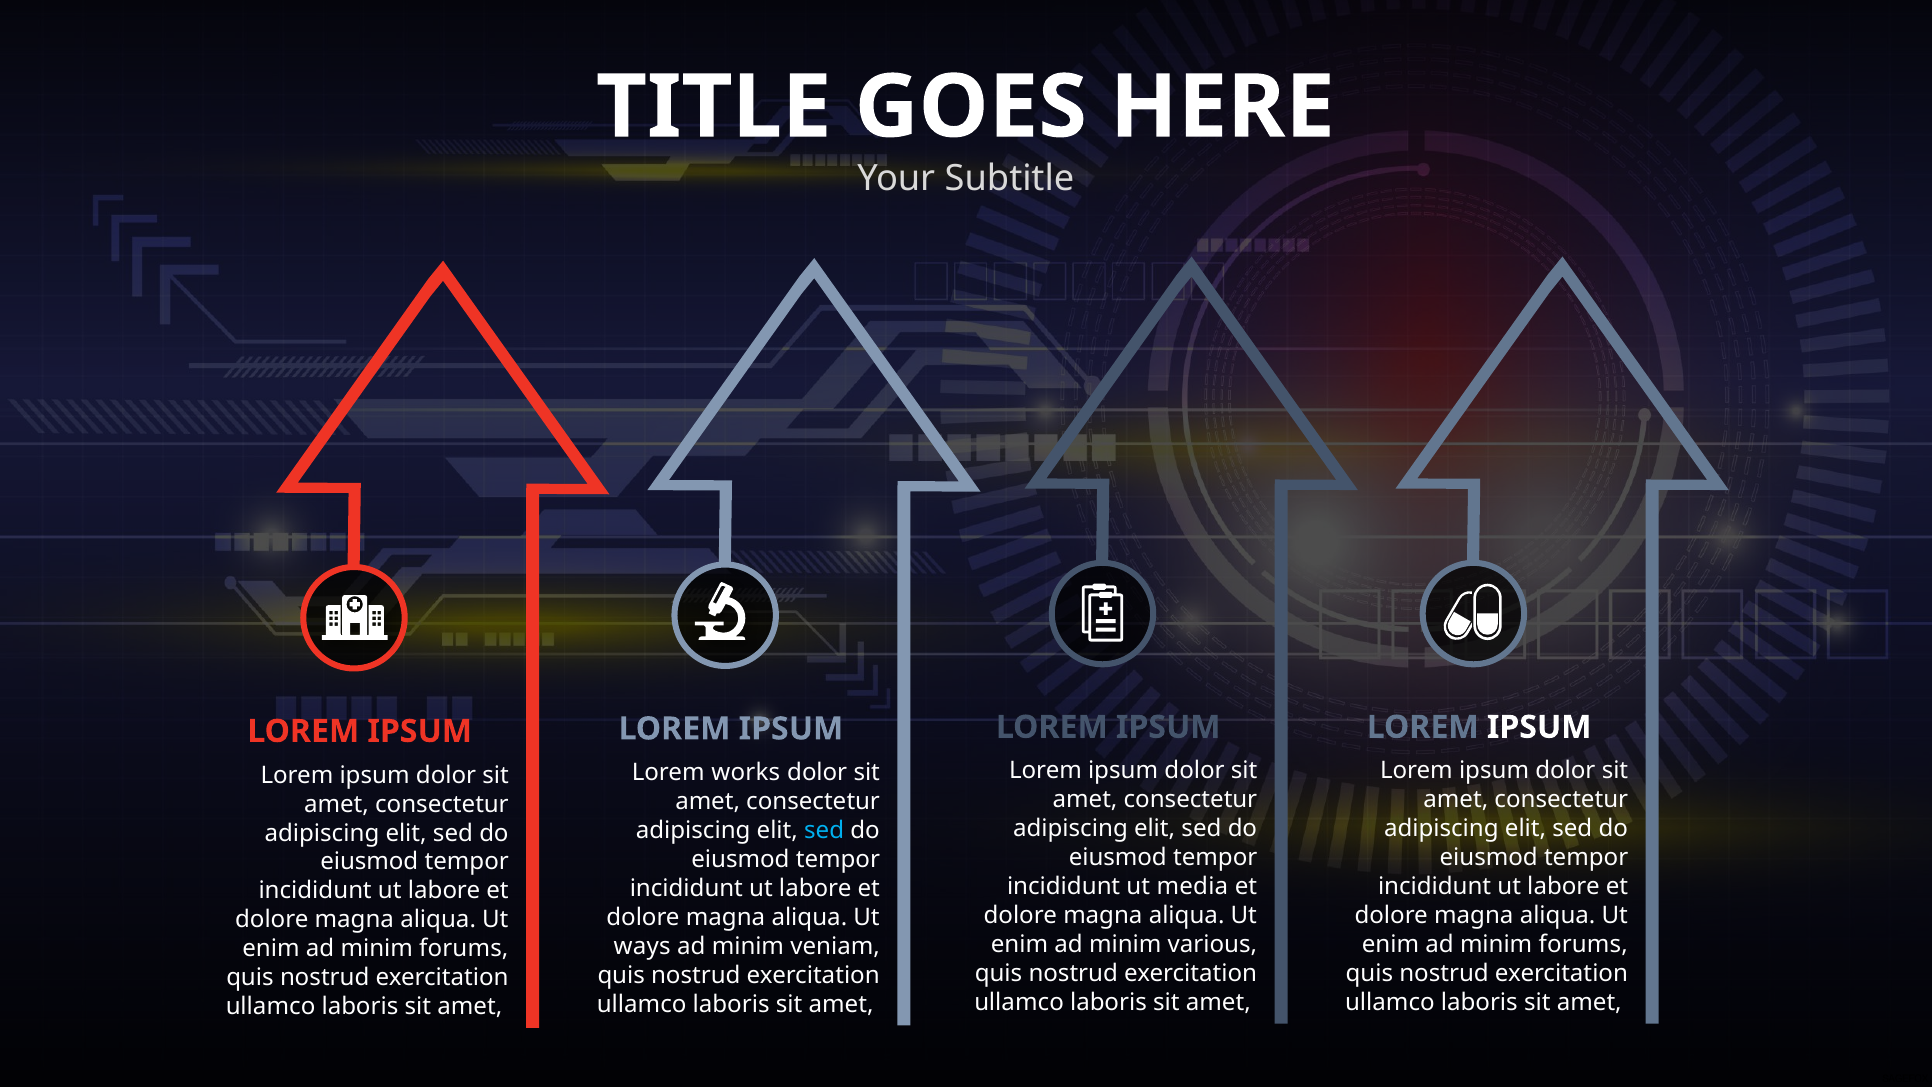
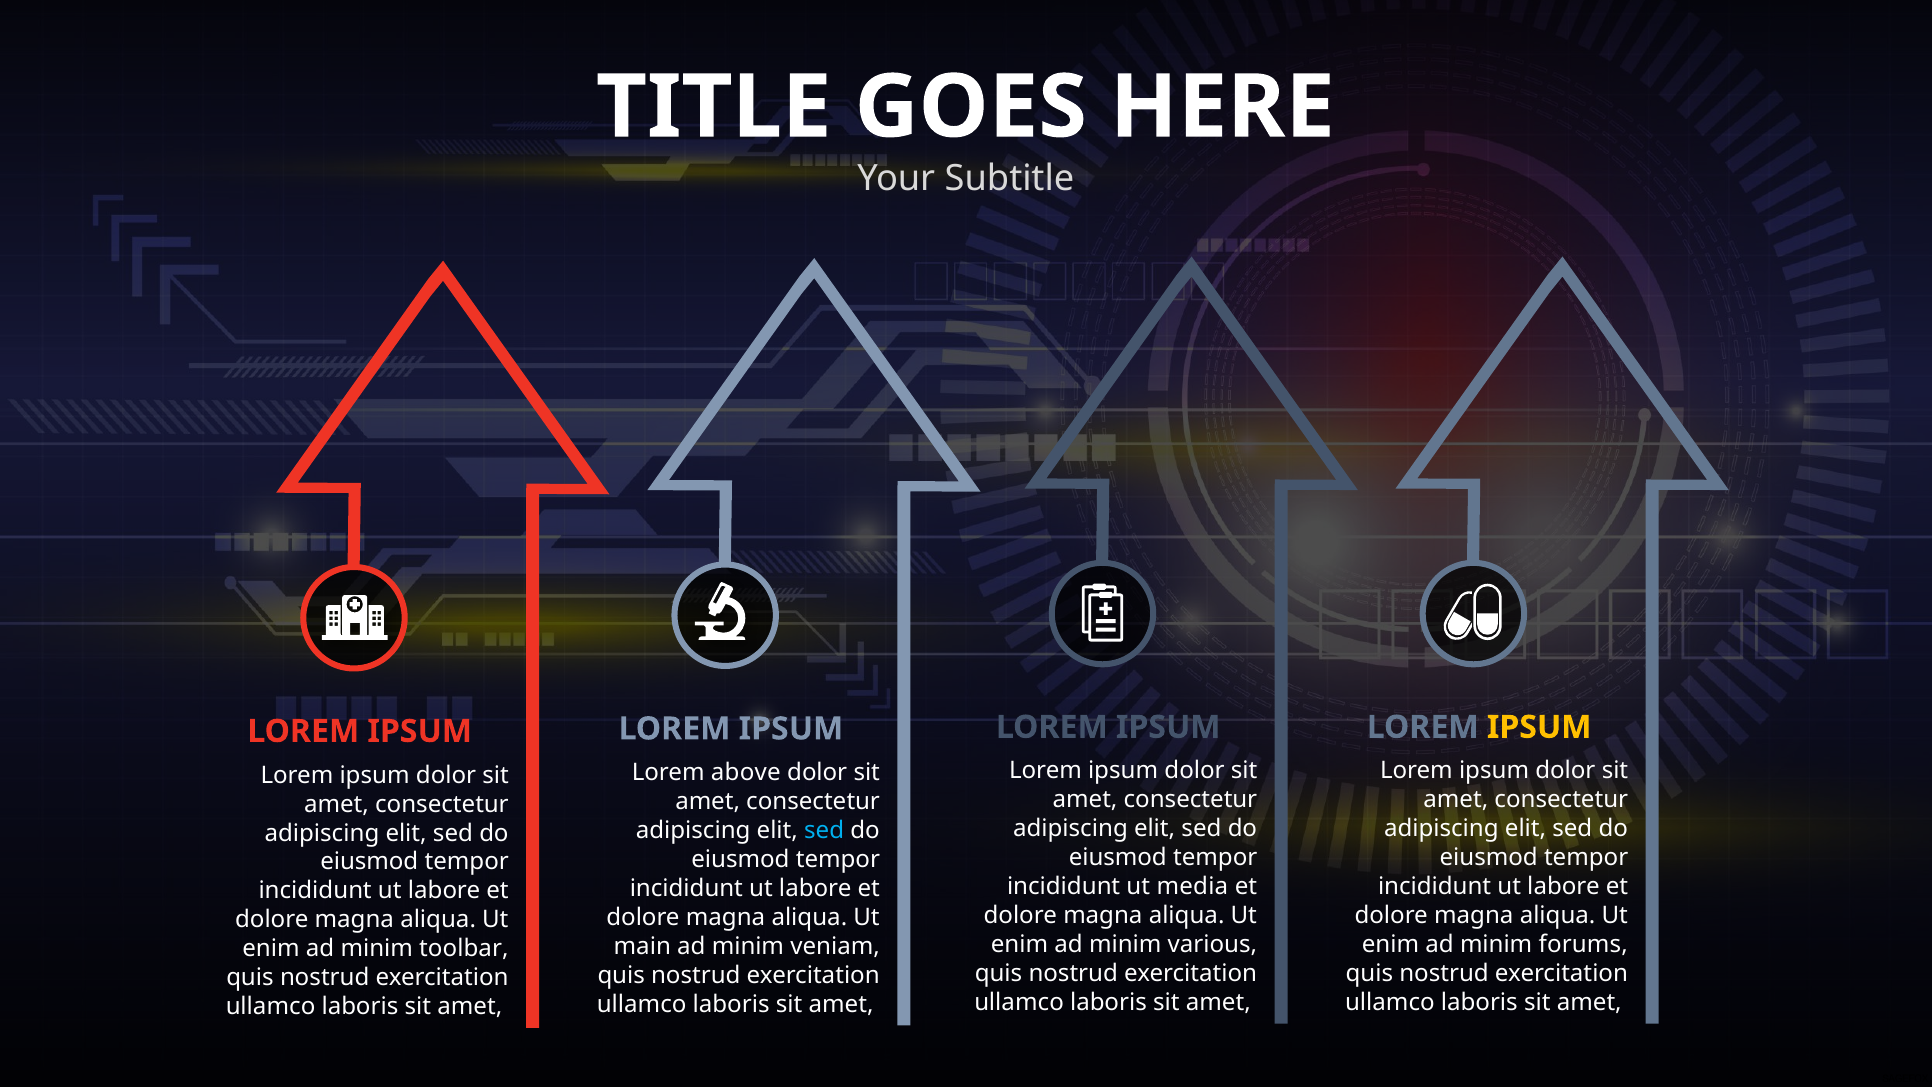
IPSUM colour: white -> yellow (1539, 727)
works: works -> above (746, 772)
ways: ways -> main (642, 946)
forums: forums -> toolbar (464, 949)
